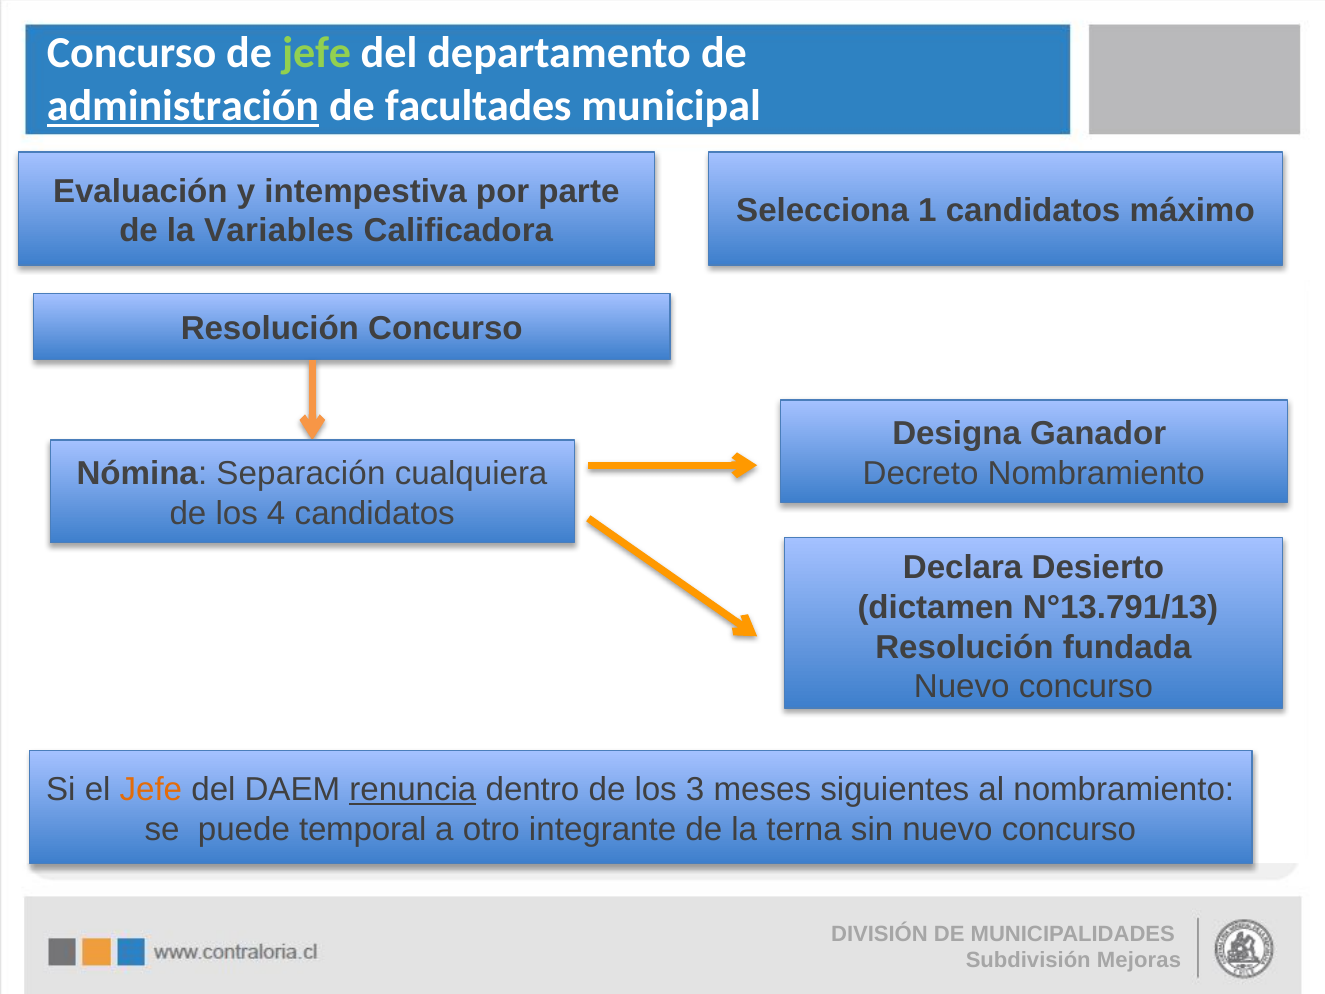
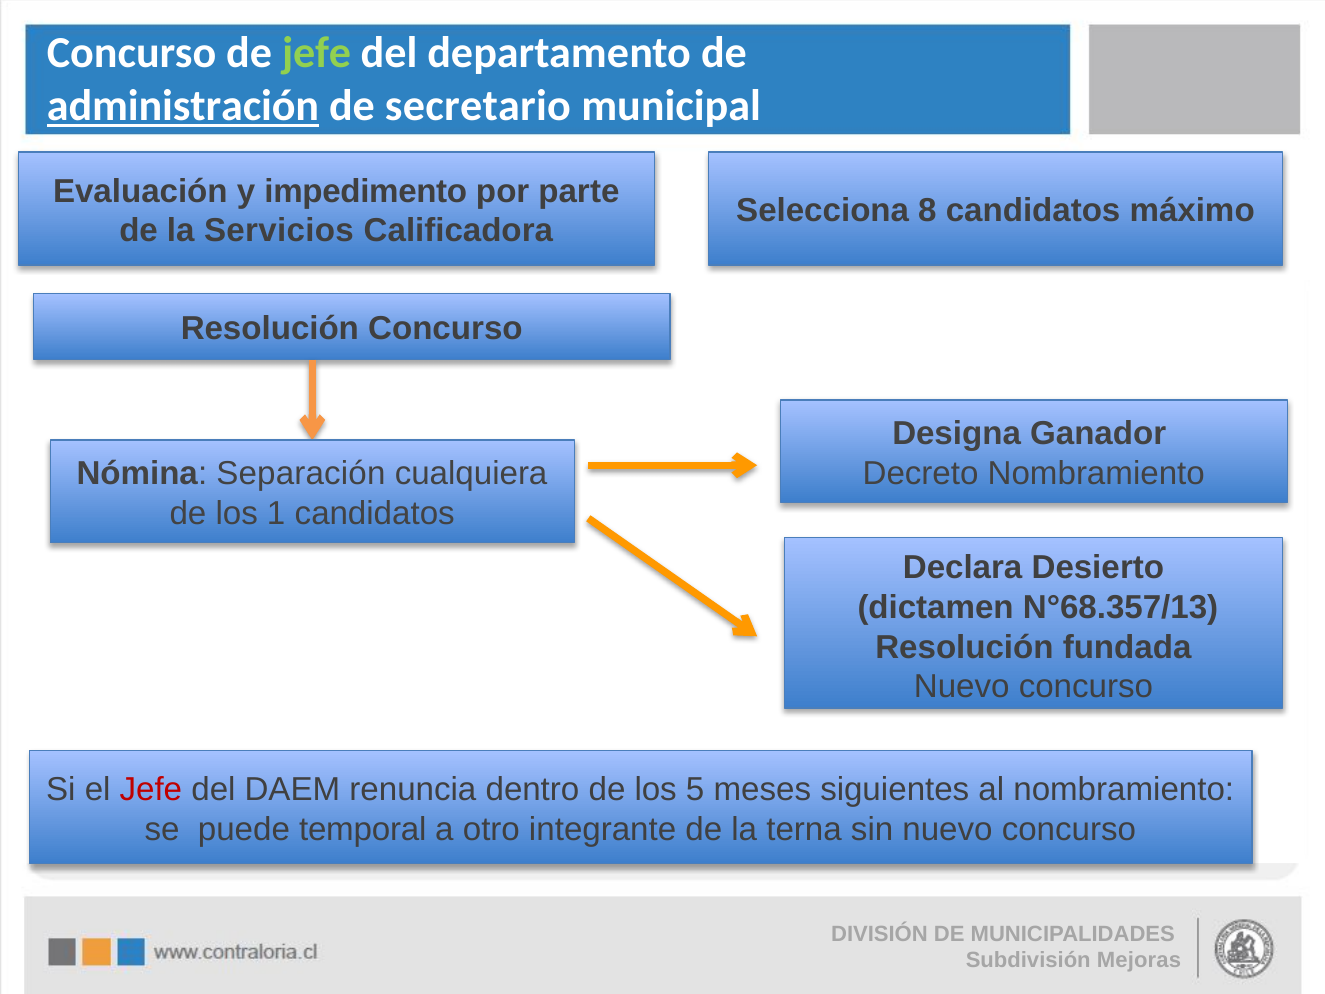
facultades: facultades -> secretario (478, 106)
intempestiva: intempestiva -> impedimento (366, 191)
1: 1 -> 8 (927, 211)
Variables: Variables -> Servicios (279, 231)
4: 4 -> 1 (276, 513)
N°13.791/13: N°13.791/13 -> N°68.357/13 (1121, 607)
Jefe colour: orange -> red (151, 789)
renuncia underline: present -> none (413, 789)
3: 3 -> 5 (695, 789)
